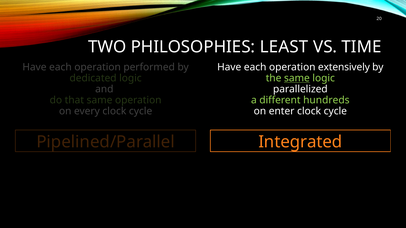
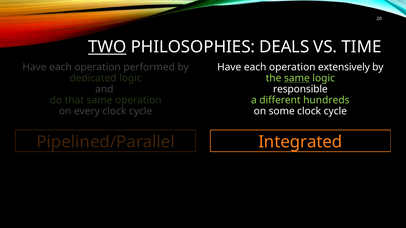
TWO underline: none -> present (107, 47)
LEAST: LEAST -> DEALS (284, 47)
parallelized: parallelized -> responsible (300, 89)
enter: enter -> some (282, 111)
